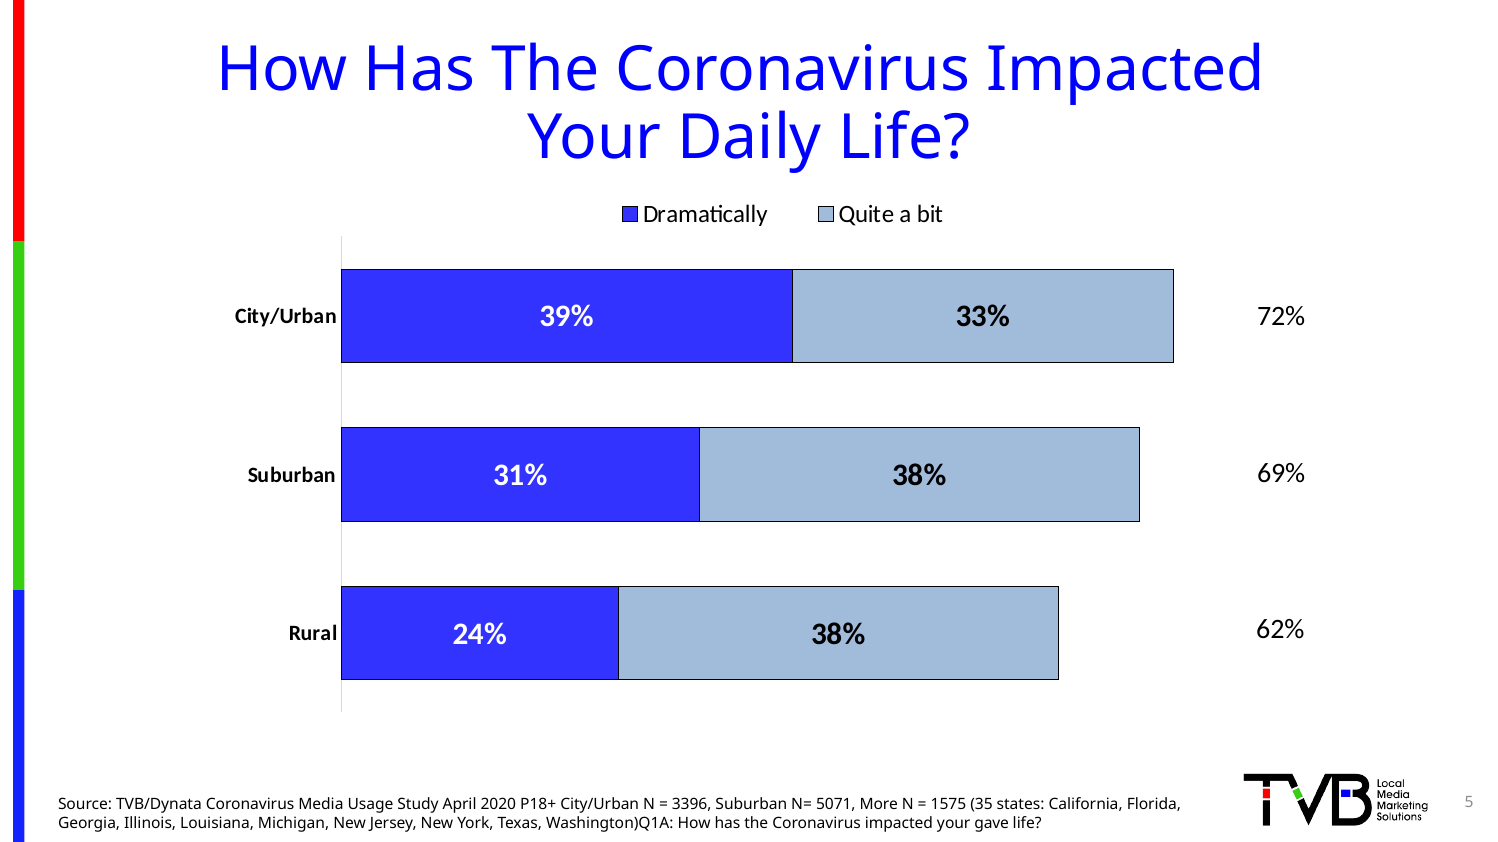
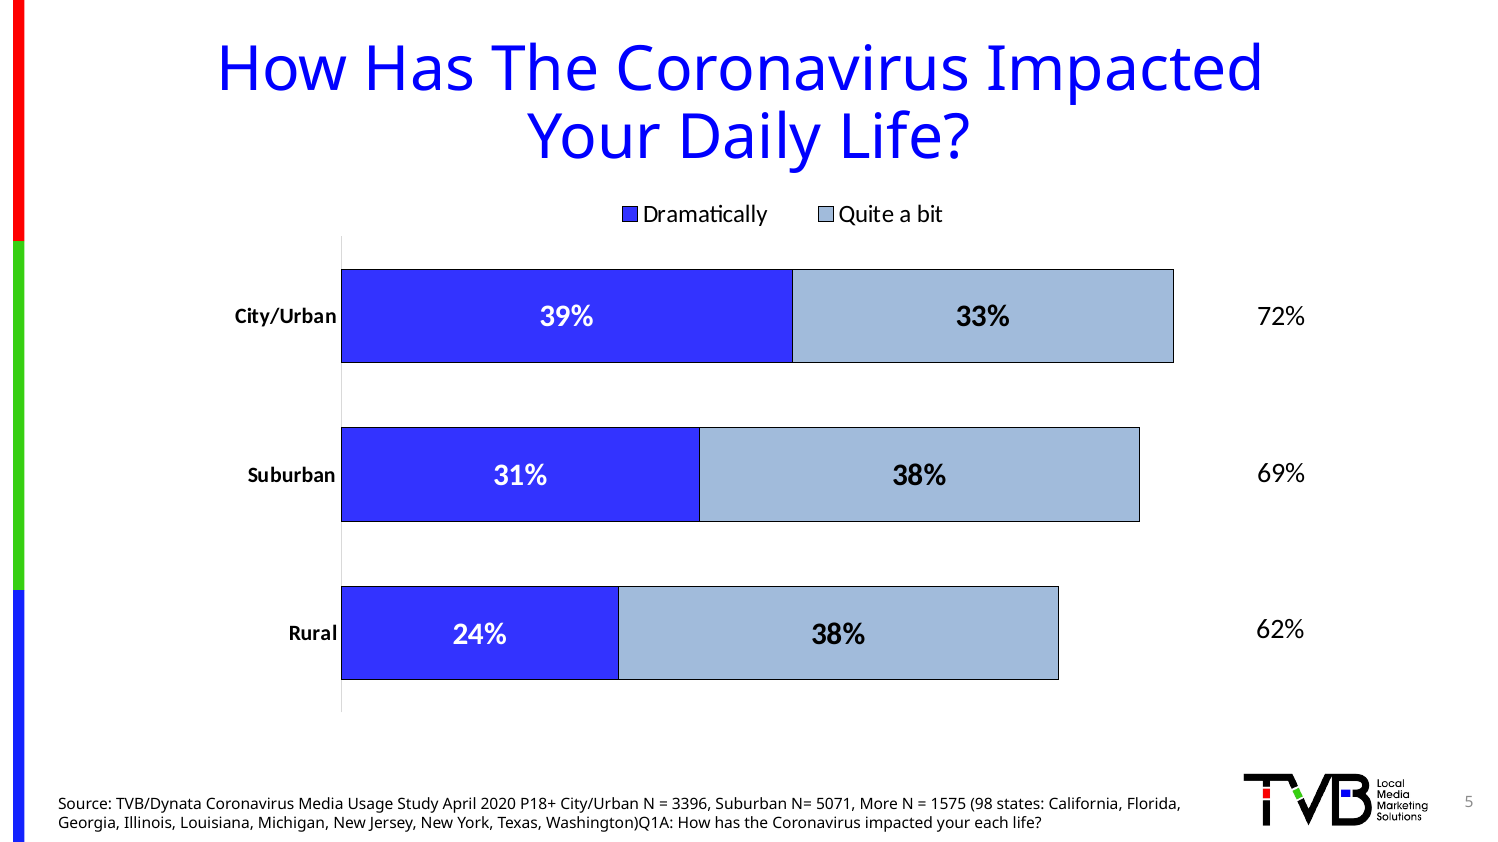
35: 35 -> 98 (981, 805)
gave: gave -> each (992, 824)
